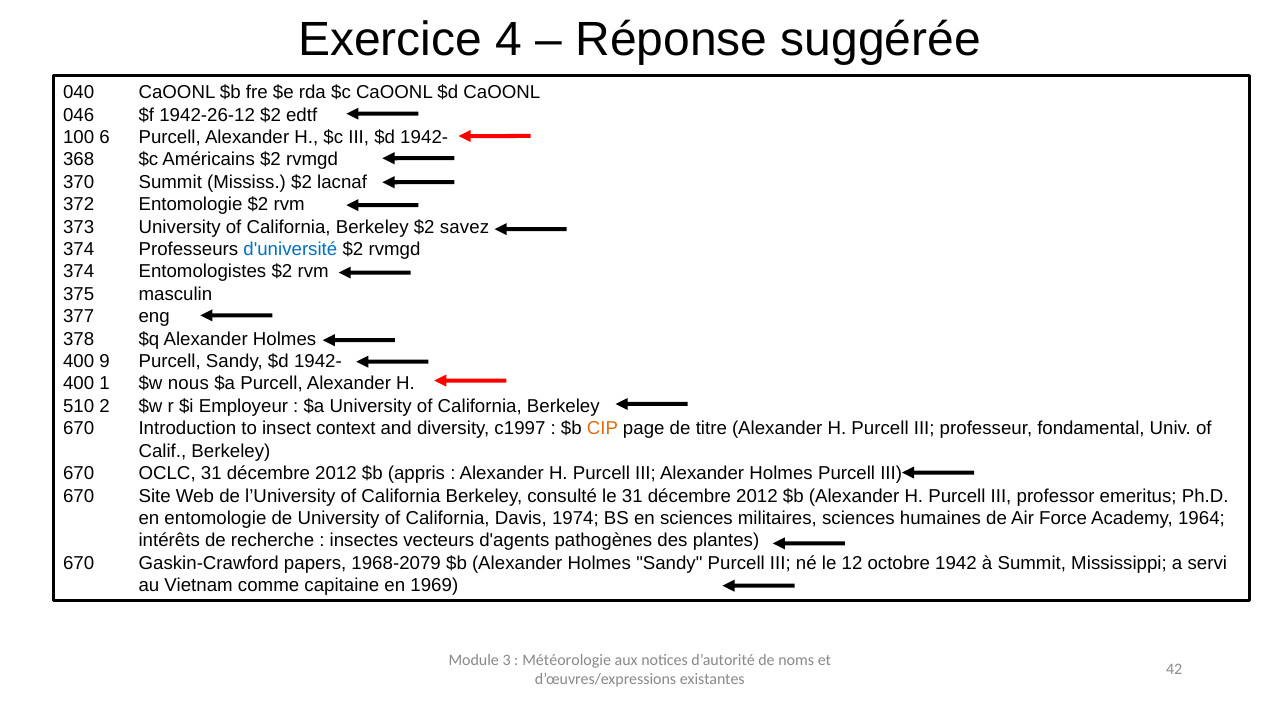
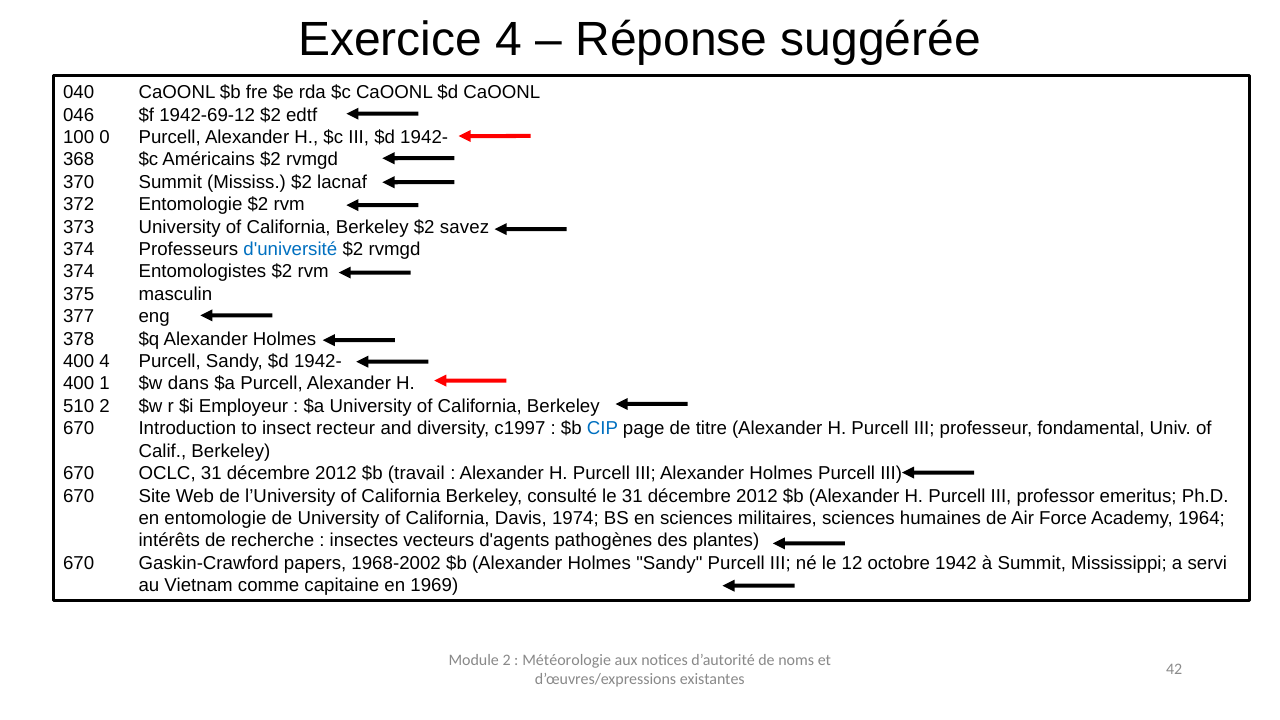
1942-26-12: 1942-26-12 -> 1942-69-12 (207, 115)
6: 6 -> 0 (105, 137)
400 9: 9 -> 4 (105, 361)
nous: nous -> dans (188, 384)
context: context -> recteur (346, 429)
CIP colour: orange -> blue (603, 429)
appris: appris -> travail (416, 473)
1968-2079: 1968-2079 -> 1968-2002 (396, 563)
Module 3: 3 -> 2 (507, 660)
